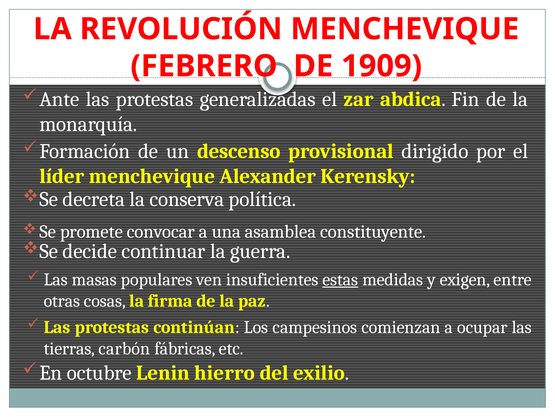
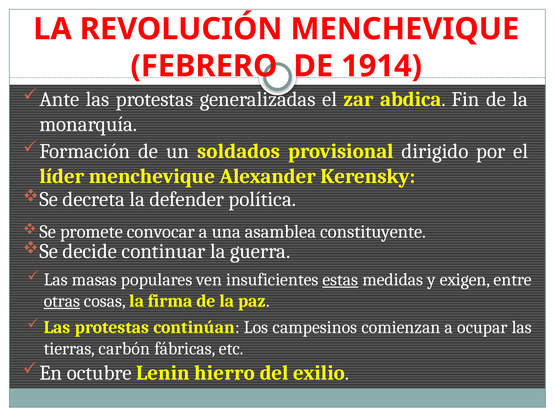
1909: 1909 -> 1914 (382, 66)
descenso: descenso -> soldados (239, 151)
conserva: conserva -> defender (187, 199)
otras underline: none -> present (62, 300)
